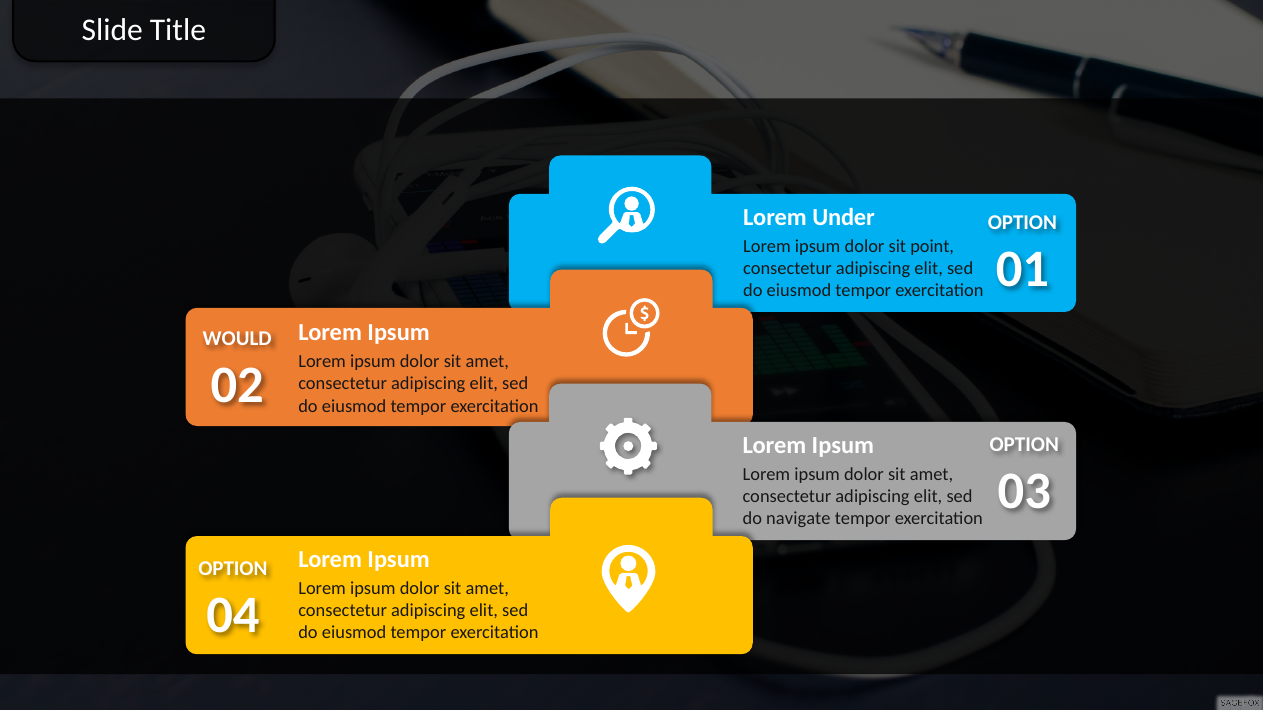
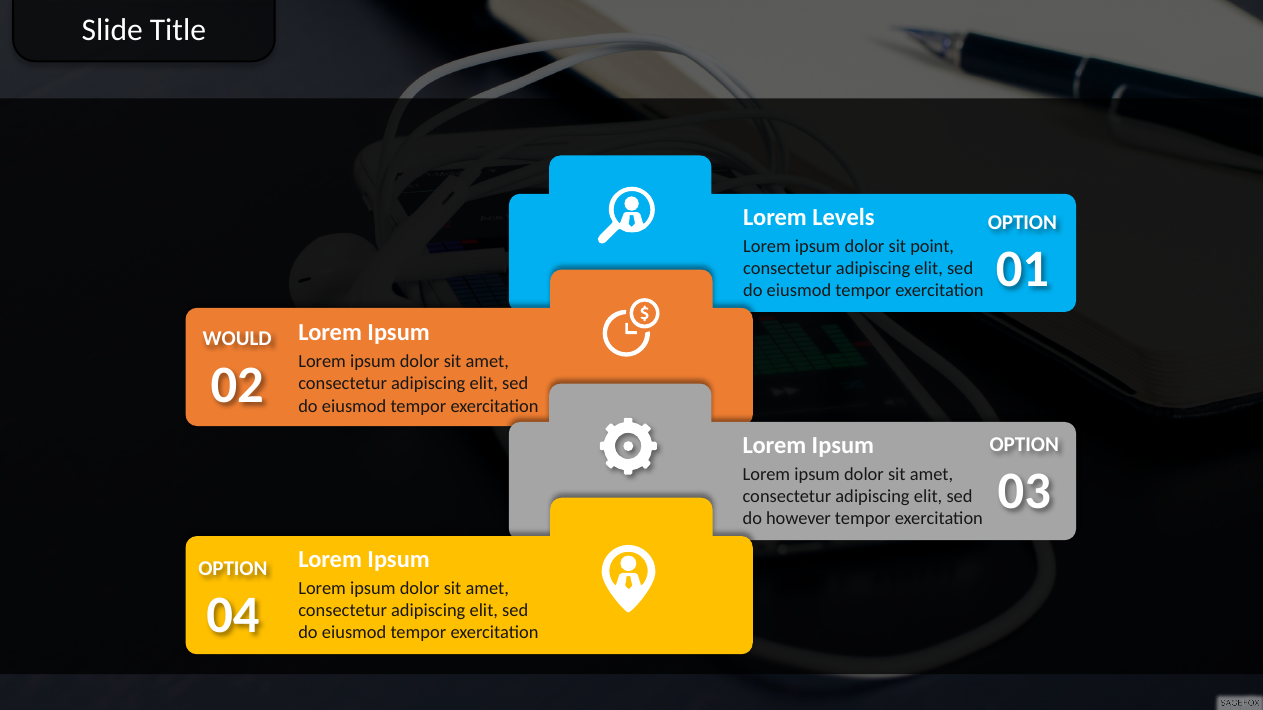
Under: Under -> Levels (843, 218)
navigate: navigate -> however (799, 519)
